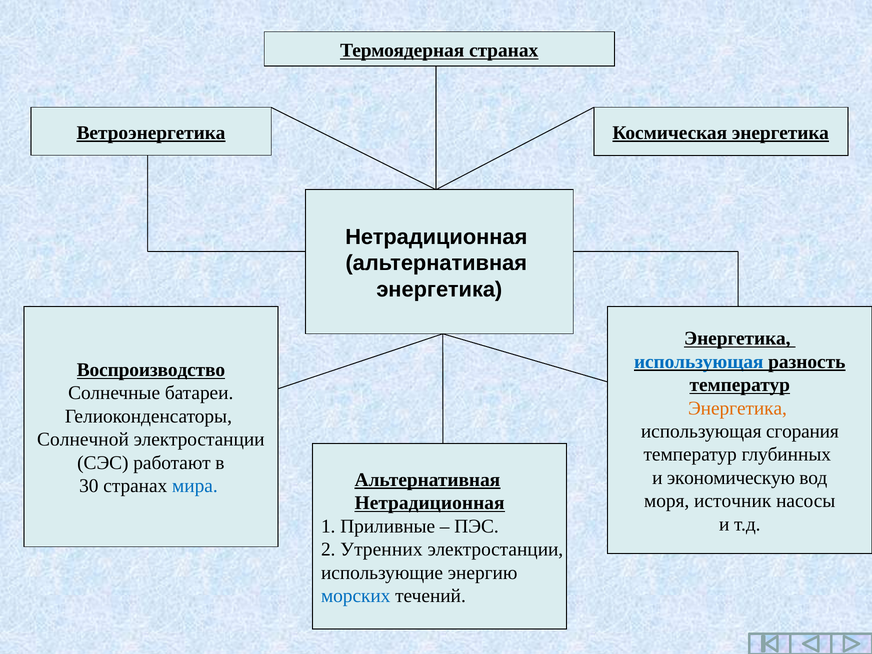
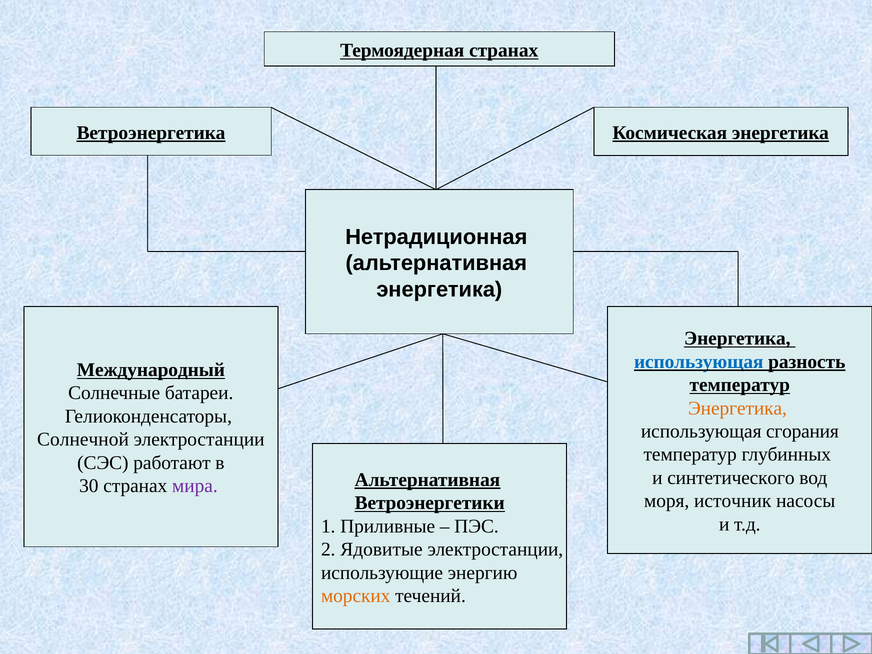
Воспроизводство: Воспроизводство -> Международный (151, 370)
экономическую: экономическую -> синтетического (731, 478)
мира colour: blue -> purple (195, 486)
Нетрадиционная: Нетрадиционная -> Ветроэнергетики (430, 503)
Утренних: Утренних -> Ядовитые (382, 549)
морских colour: blue -> orange (356, 596)
